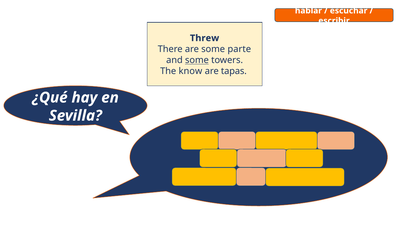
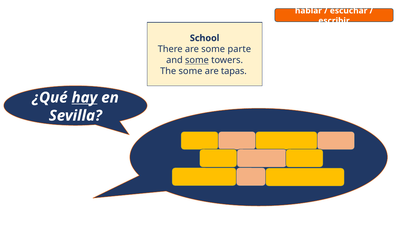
Threw: Threw -> School (205, 38)
The know: know -> some (190, 71)
hay underline: none -> present (84, 98)
